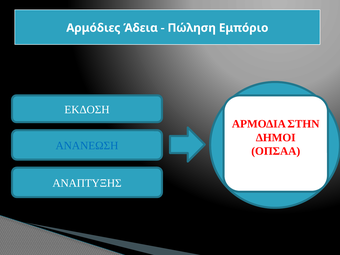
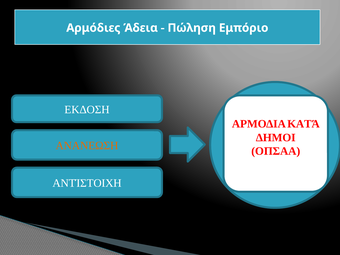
ΣΤΗΝ: ΣΤΗΝ -> ΚΑΤΆ (303, 124)
ΑΝΑΝΕΩΣΗ colour: blue -> orange (87, 146)
ΑΝΑΠΤΥΞΗΣ: ΑΝΑΠΤΥΞΗΣ -> ΑΝΤΊΣΤΟΙΧΗ (87, 183)
